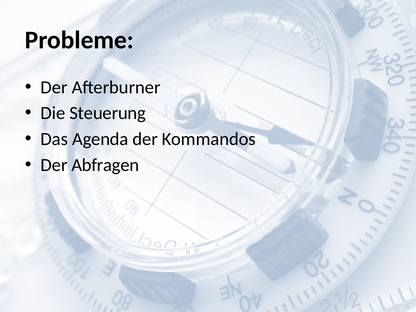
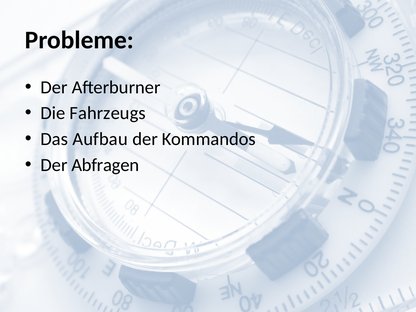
Steuerung: Steuerung -> Fahrzeugs (108, 113)
Agenda: Agenda -> Aufbau (100, 139)
